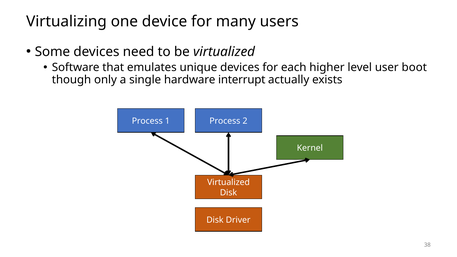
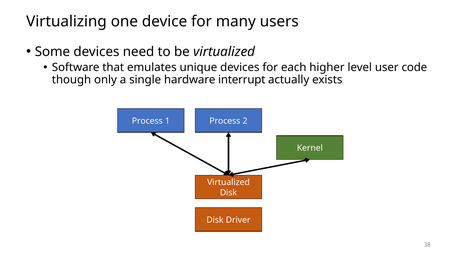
boot: boot -> code (414, 67)
